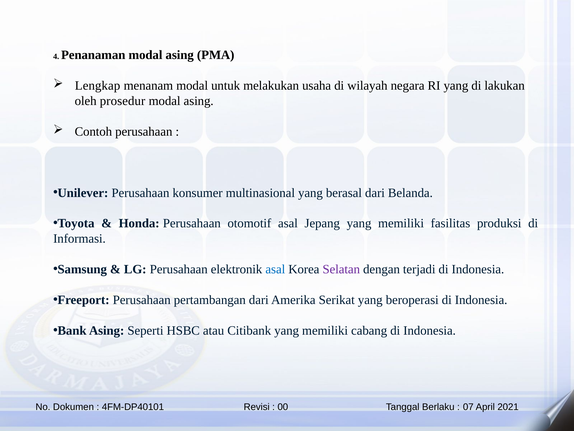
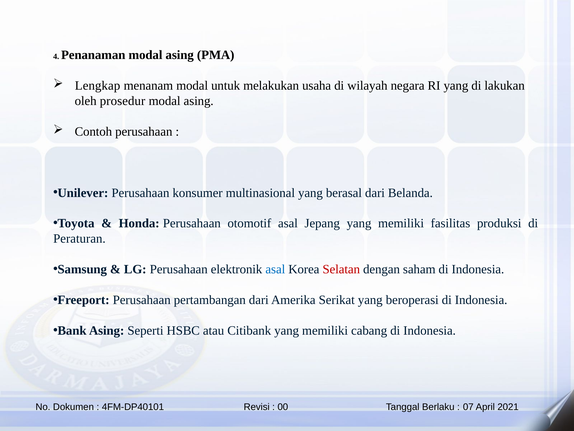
Informasi: Informasi -> Peraturan (79, 238)
Selatan colour: purple -> red (341, 269)
terjadi: terjadi -> saham (419, 269)
